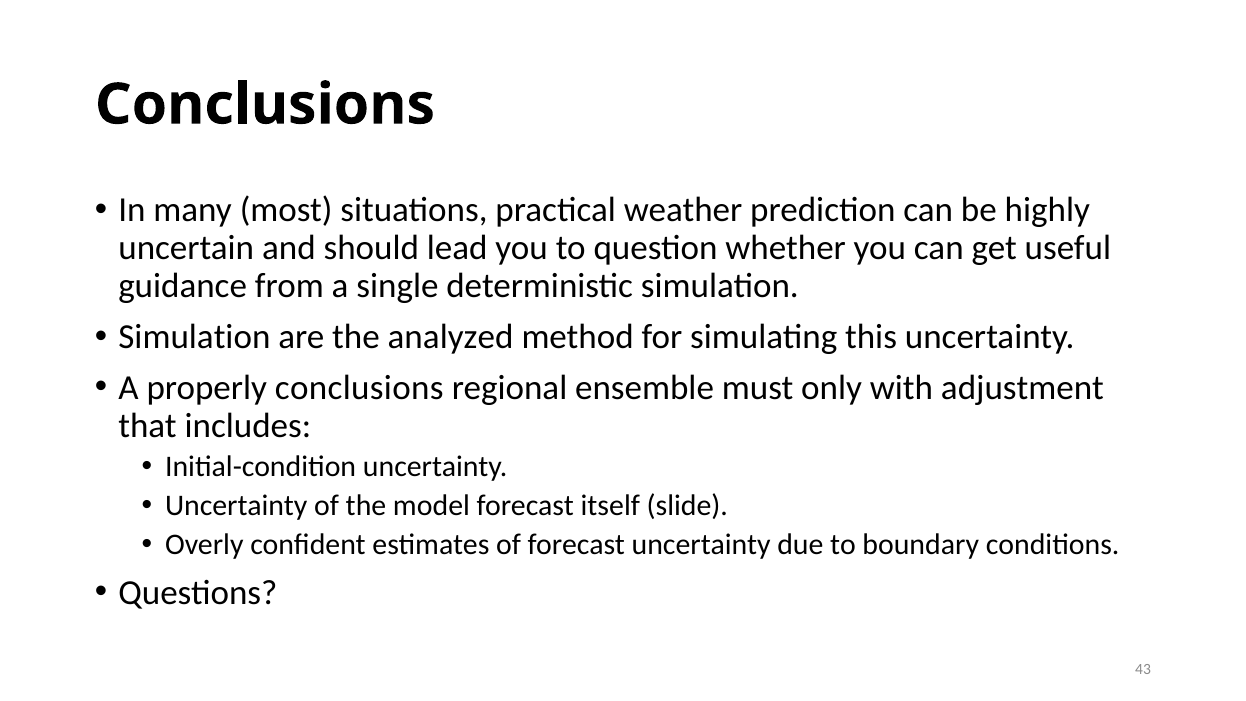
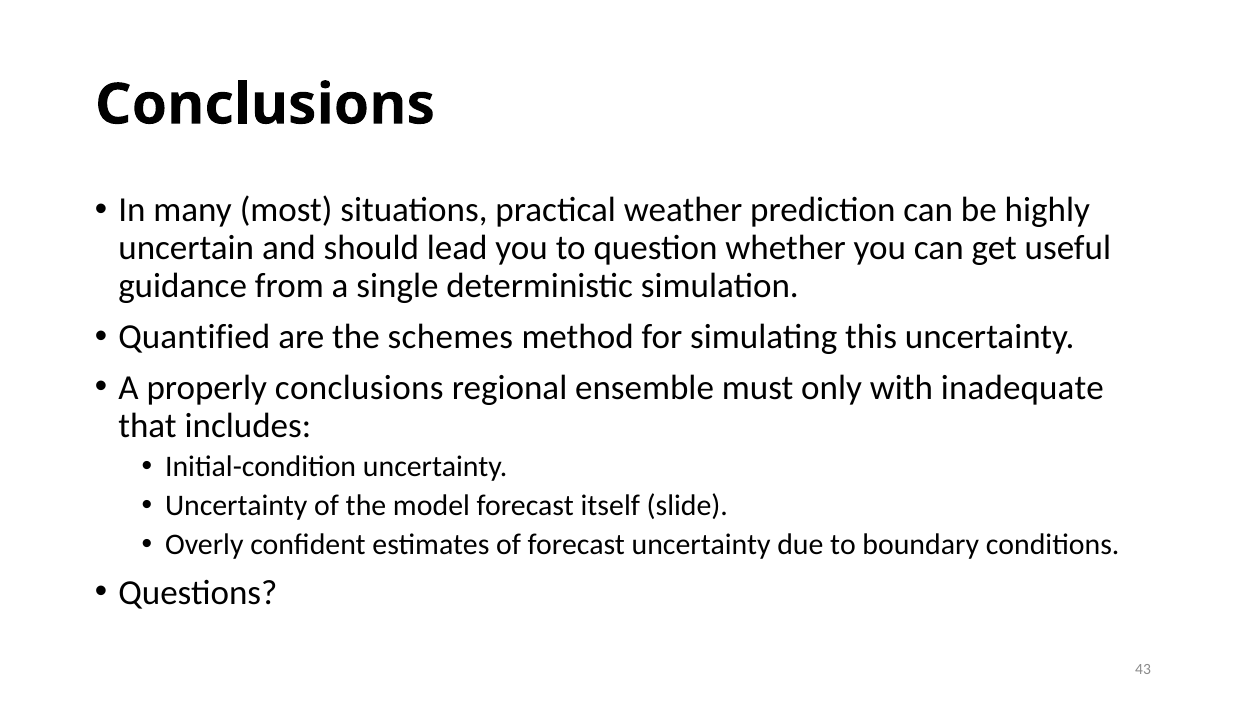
Simulation: Simulation -> Quantified (194, 337)
analyzed: analyzed -> schemes (450, 337)
adjustment: adjustment -> inadequate (1022, 388)
